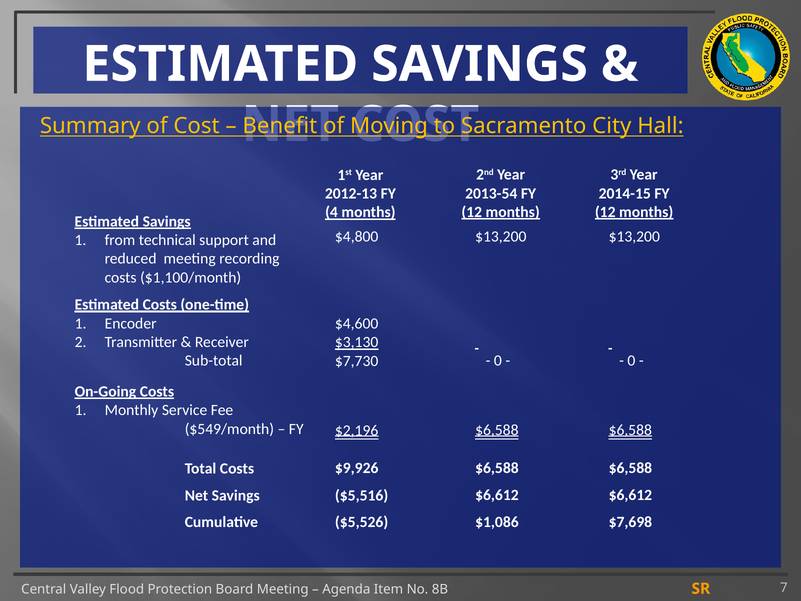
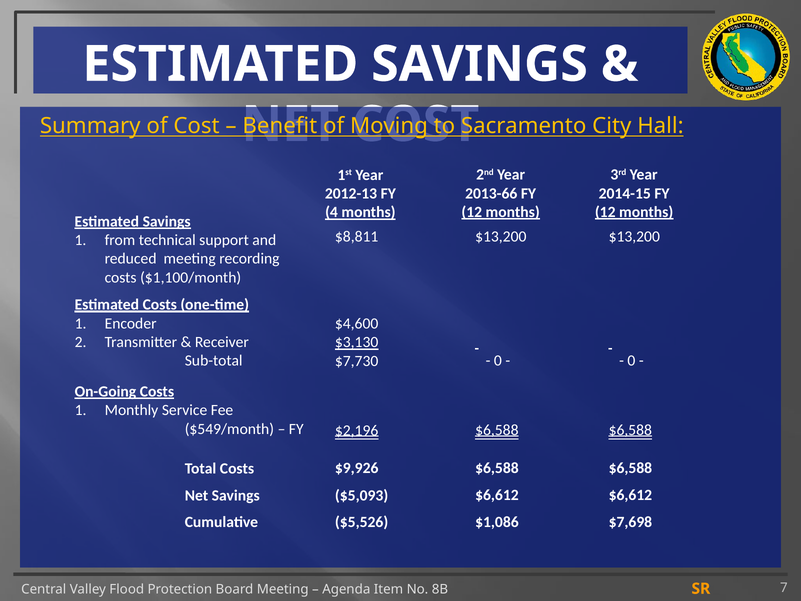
2013-54: 2013-54 -> 2013-66 (491, 193)
$4,800: $4,800 -> $8,811 (357, 237)
$5,516: $5,516 -> $5,093 (362, 495)
